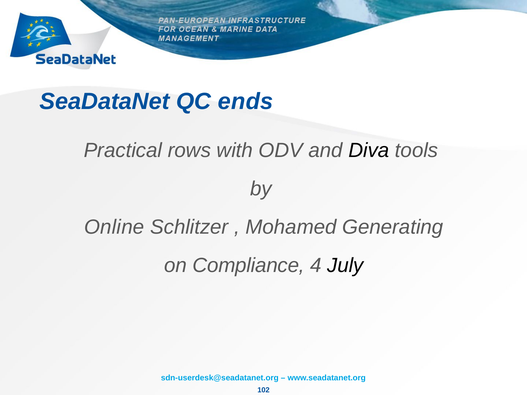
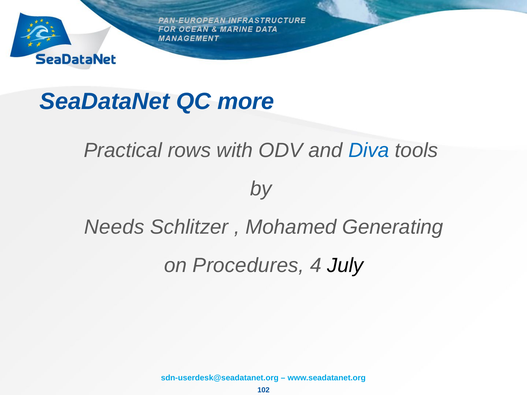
ends: ends -> more (246, 101)
Diva colour: black -> blue (369, 151)
Online: Online -> Needs (114, 227)
Compliance: Compliance -> Procedures (248, 266)
